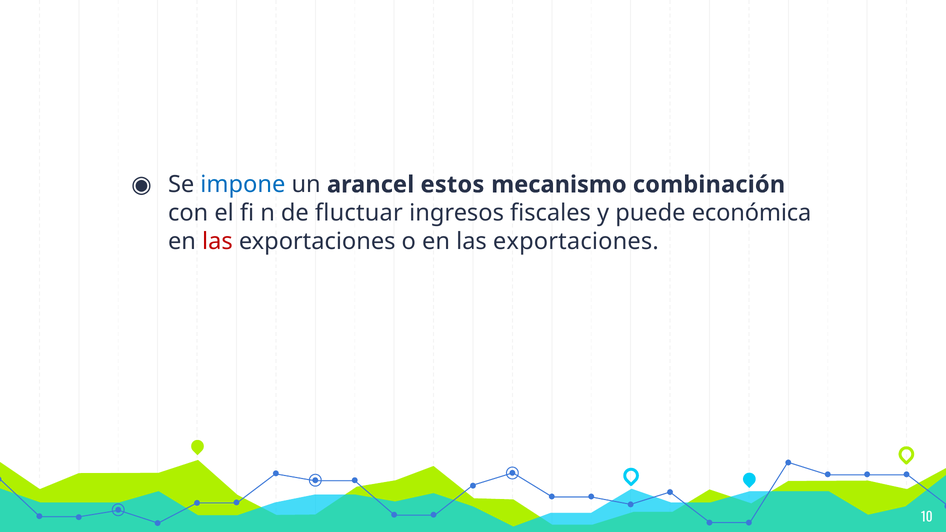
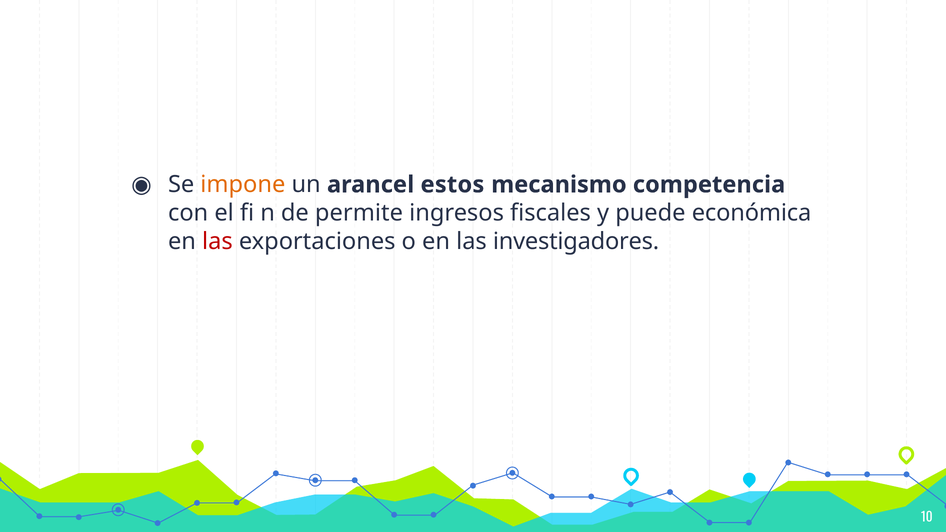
impone colour: blue -> orange (243, 185)
combinación: combinación -> competencia (709, 185)
fluctuar: fluctuar -> permite (359, 213)
o en las exportaciones: exportaciones -> investigadores (576, 241)
